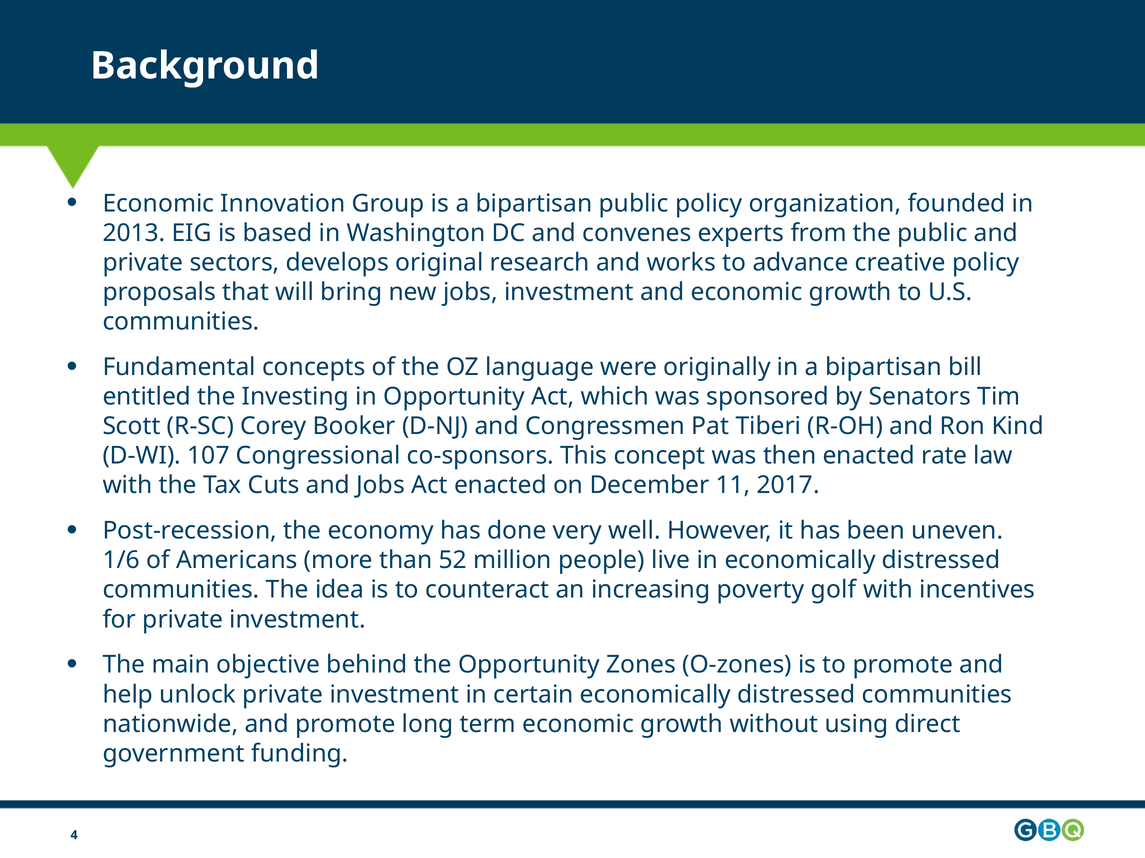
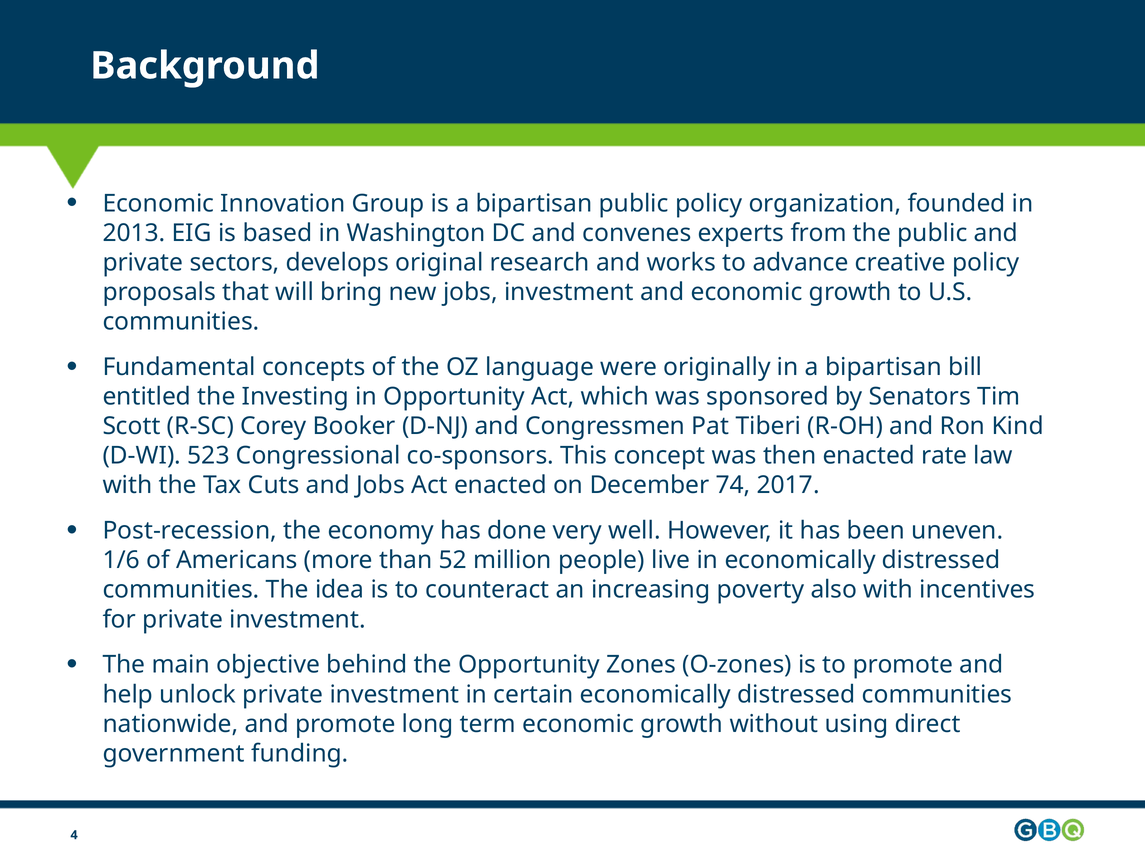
107: 107 -> 523 (208, 456)
11: 11 -> 74 (733, 486)
golf: golf -> also (834, 590)
